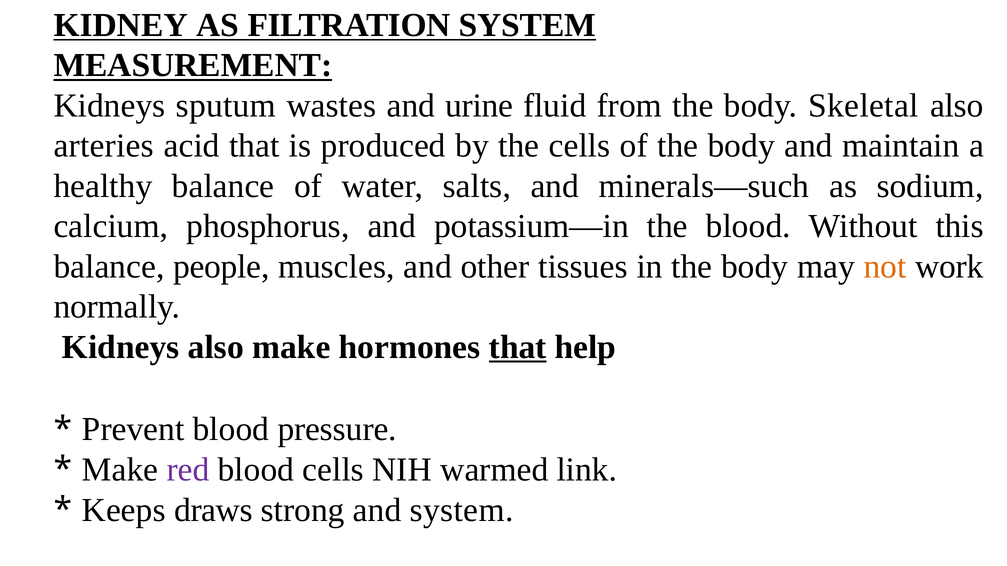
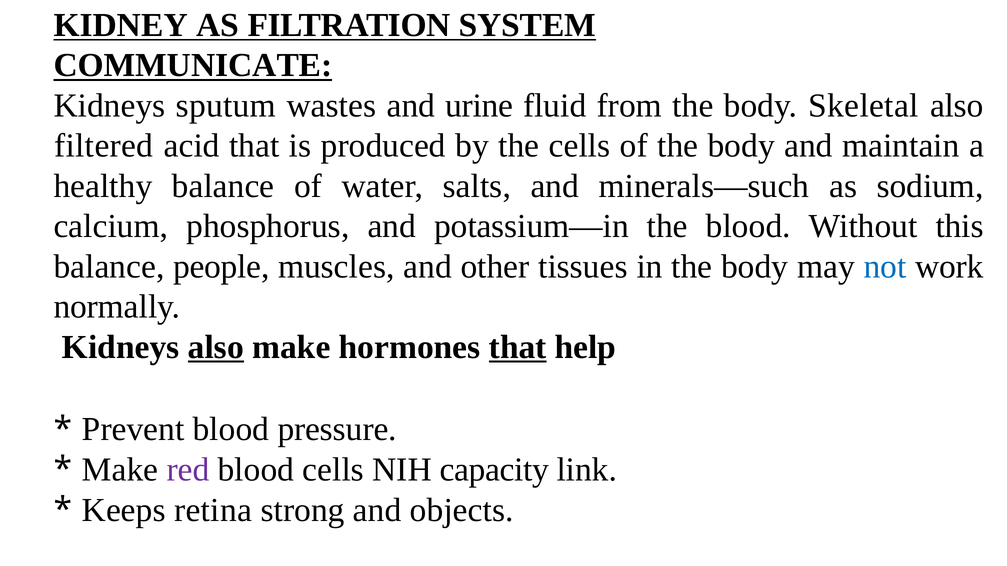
MEASUREMENT: MEASUREMENT -> COMMUNICATE (193, 65)
arteries: arteries -> filtered (104, 146)
not colour: orange -> blue (885, 267)
also underline: none -> present (216, 348)
warmed: warmed -> capacity (494, 470)
draws: draws -> retina (213, 510)
and system: system -> objects (462, 510)
